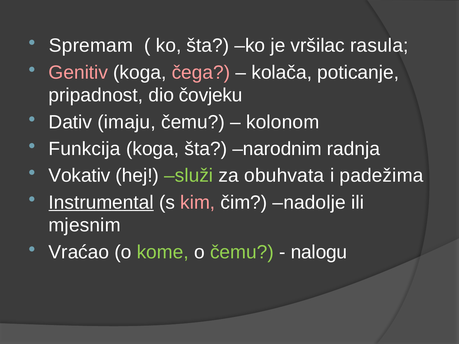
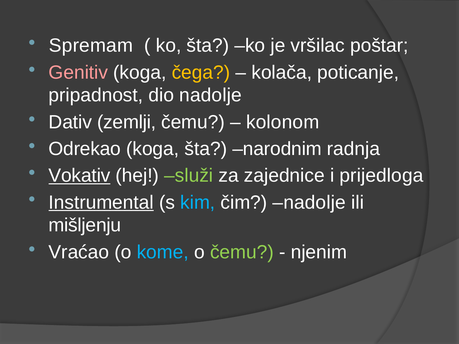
rasula: rasula -> poštar (379, 46)
čega colour: pink -> yellow (201, 72)
dio čovjeku: čovjeku -> nadolje (211, 95)
imaju: imaju -> zemlji (127, 122)
Funkcija: Funkcija -> Odrekao (85, 149)
Vokativ underline: none -> present (79, 176)
obuhvata: obuhvata -> zajednice (284, 176)
padežima: padežima -> prijedloga (382, 176)
kim colour: pink -> light blue (198, 203)
mjesnim: mjesnim -> mišljenju (85, 225)
kome colour: light green -> light blue (163, 252)
nalogu: nalogu -> njenim (319, 252)
